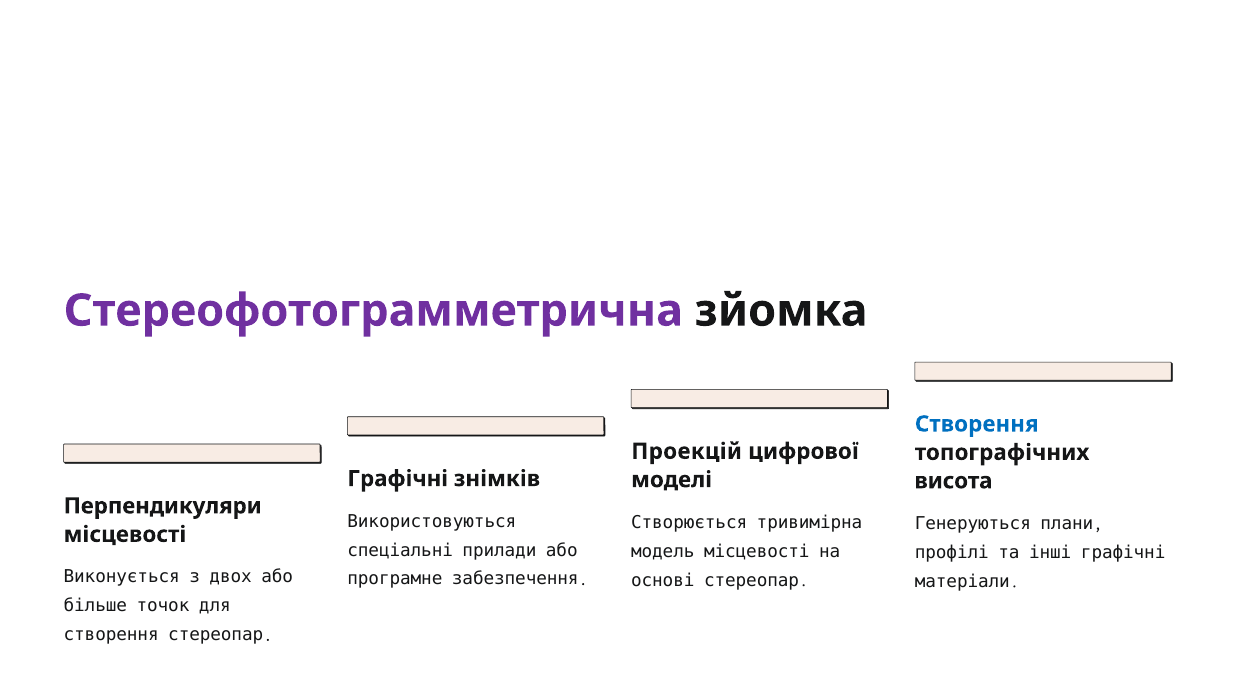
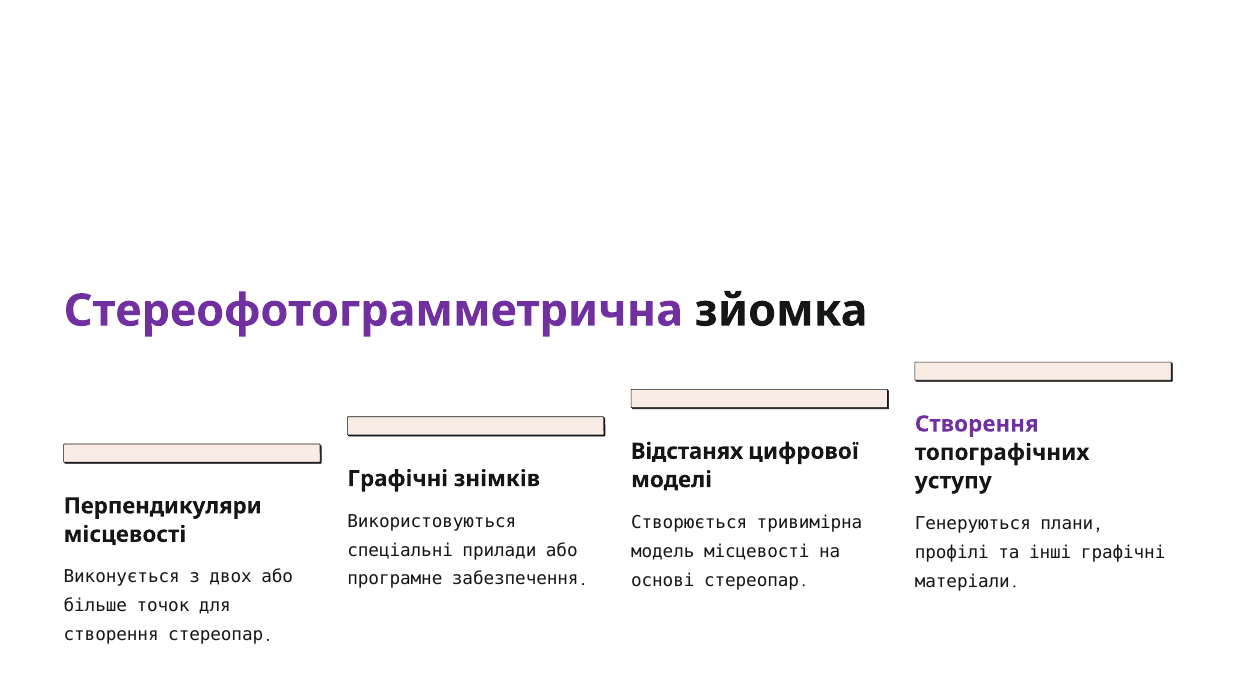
Створення colour: blue -> purple (977, 424)
Проекцій: Проекцій -> Відстанях (687, 451)
висота: висота -> уступу (953, 481)
